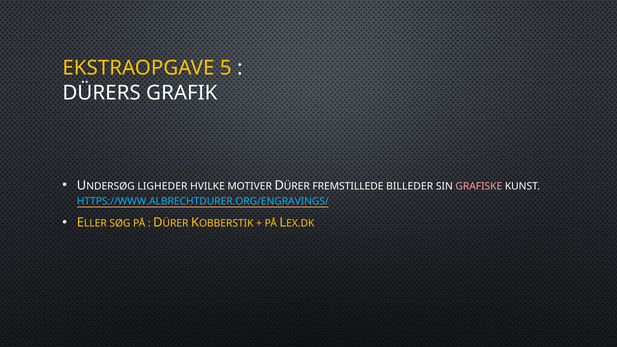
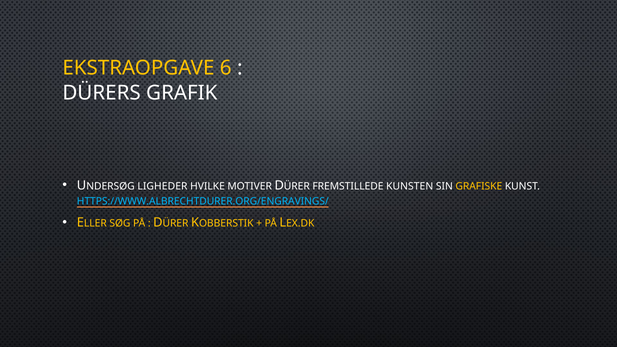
5: 5 -> 6 (226, 68)
BILLEDER: BILLEDER -> KUNSTEN (410, 186)
GRAFISKE colour: pink -> yellow (479, 186)
